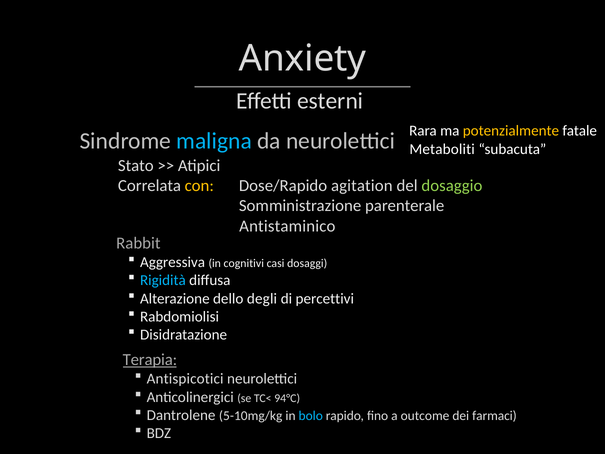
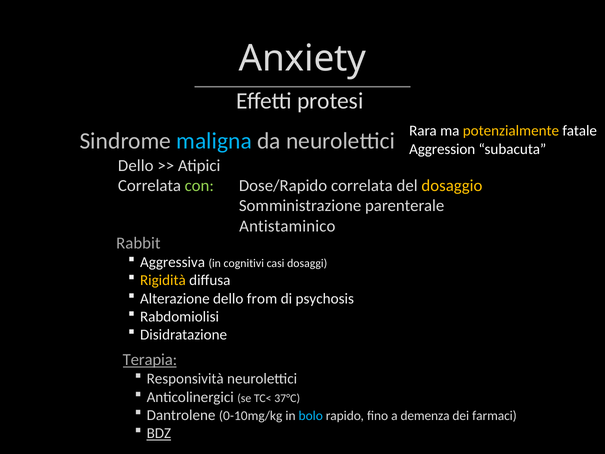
esterni: esterni -> protesi (330, 101)
Metaboliti: Metaboliti -> Aggression (442, 149)
Stato: Stato -> Dello (136, 165)
con colour: yellow -> light green (199, 186)
Dose/Rapido agitation: agitation -> correlata (362, 186)
dosaggio colour: light green -> yellow (452, 186)
Rigidità colour: light blue -> yellow (163, 280)
degli: degli -> from (262, 298)
percettivi: percettivi -> psychosis (325, 298)
Antispicotici: Antispicotici -> Responsività (185, 379)
94°C: 94°C -> 37°C (287, 398)
5-10mg/kg: 5-10mg/kg -> 0-10mg/kg (251, 416)
outcome: outcome -> demenza (425, 416)
BDZ underline: none -> present (159, 433)
